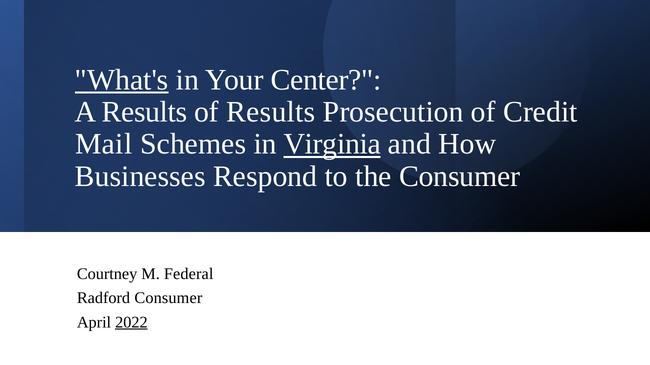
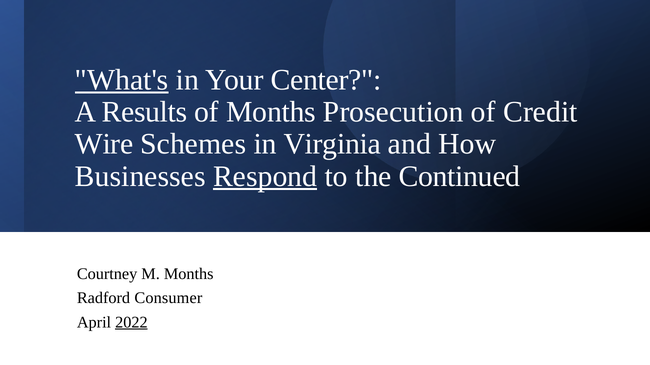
of Results: Results -> Months (271, 112)
Mail: Mail -> Wire (104, 144)
Virginia underline: present -> none (332, 144)
Respond underline: none -> present (265, 177)
the Consumer: Consumer -> Continued (460, 177)
M Federal: Federal -> Months (189, 274)
